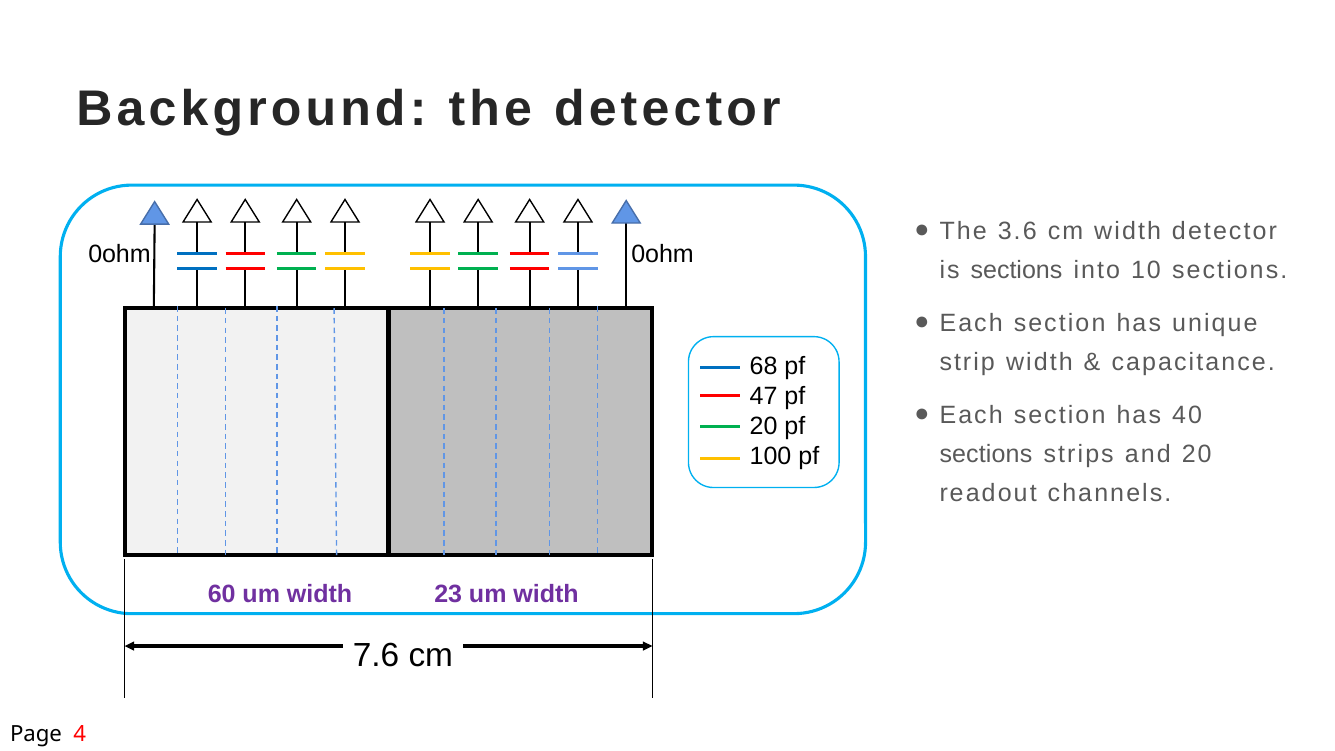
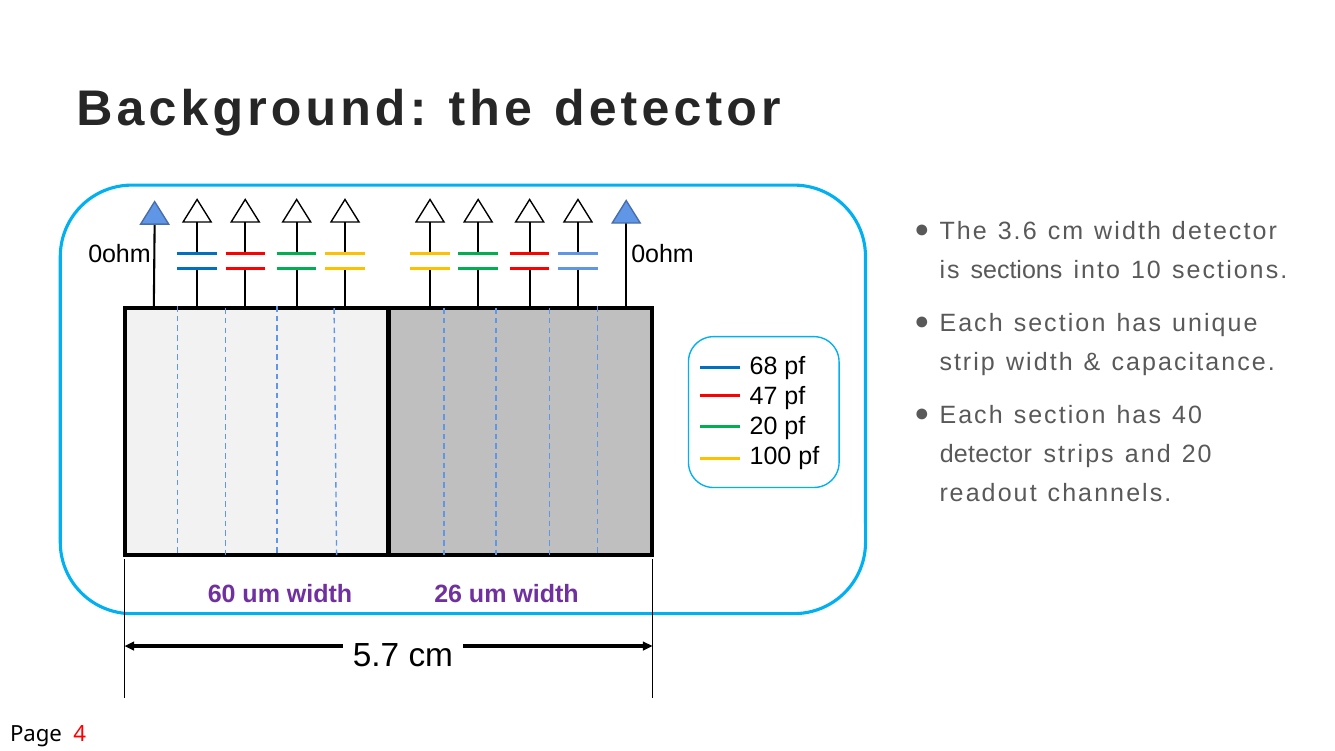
sections: sections -> detector (986, 454)
23: 23 -> 26 (448, 594)
7.6: 7.6 -> 5.7 (376, 655)
